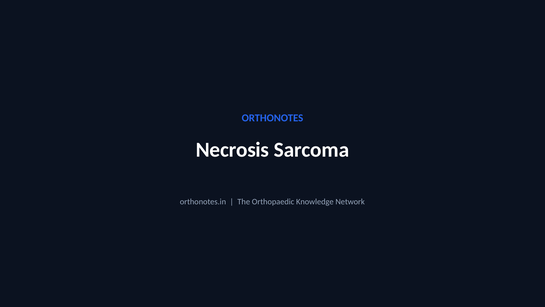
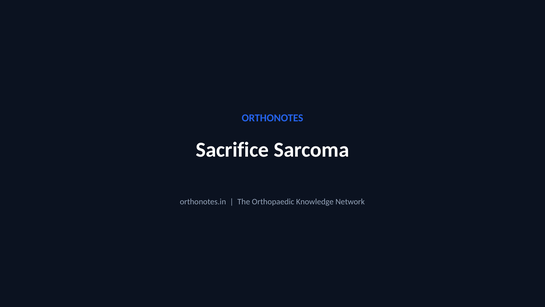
Necrosis: Necrosis -> Sacrifice (232, 150)
